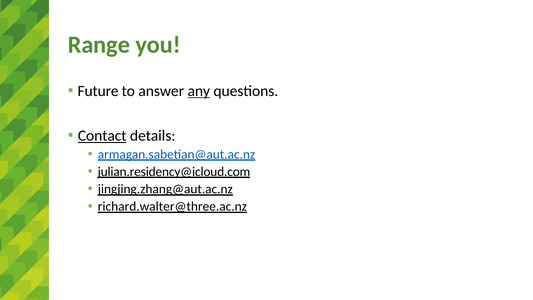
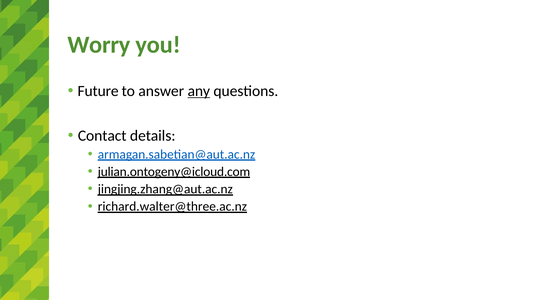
Range: Range -> Worry (99, 45)
Contact underline: present -> none (102, 136)
julian.residency@icloud.com: julian.residency@icloud.com -> julian.ontogeny@icloud.com (174, 172)
